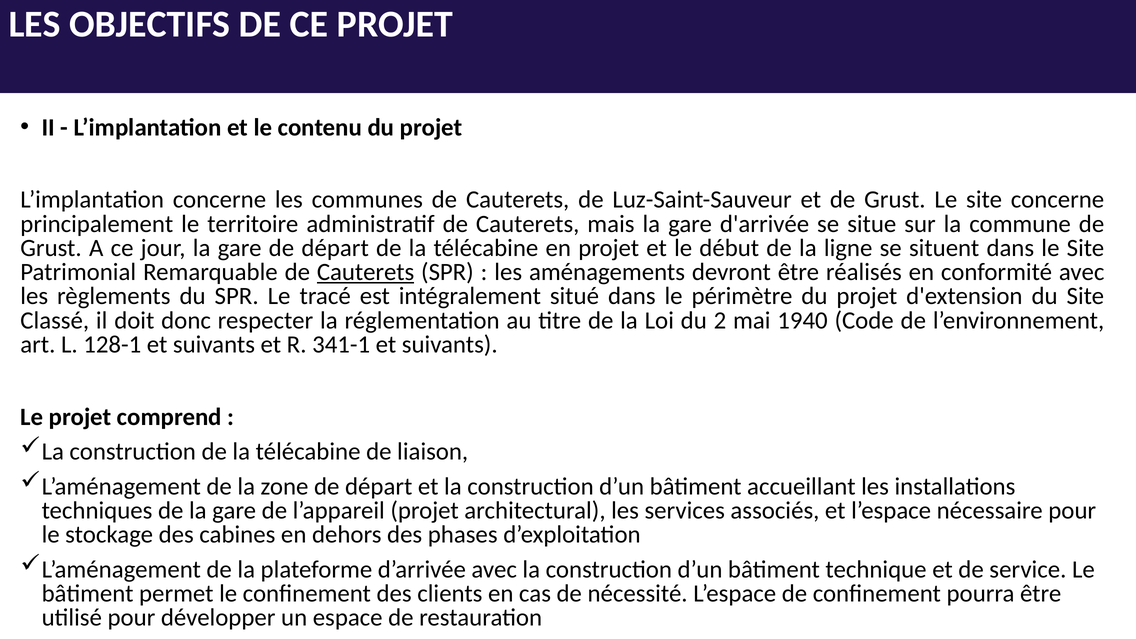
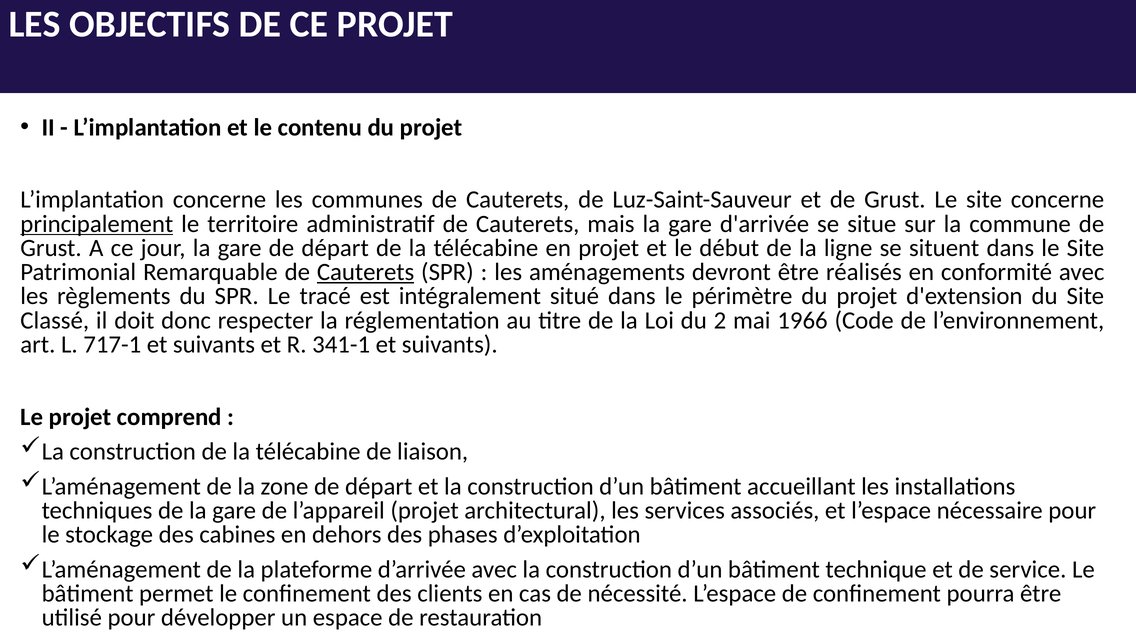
principalement underline: none -> present (97, 224)
1940: 1940 -> 1966 (802, 320)
128-1: 128-1 -> 717-1 (112, 345)
